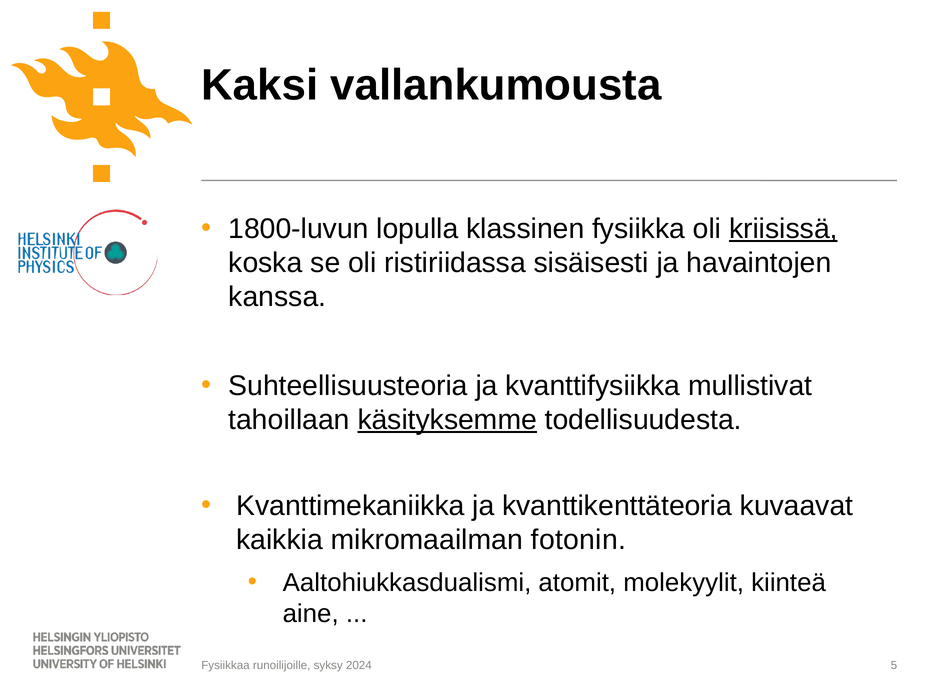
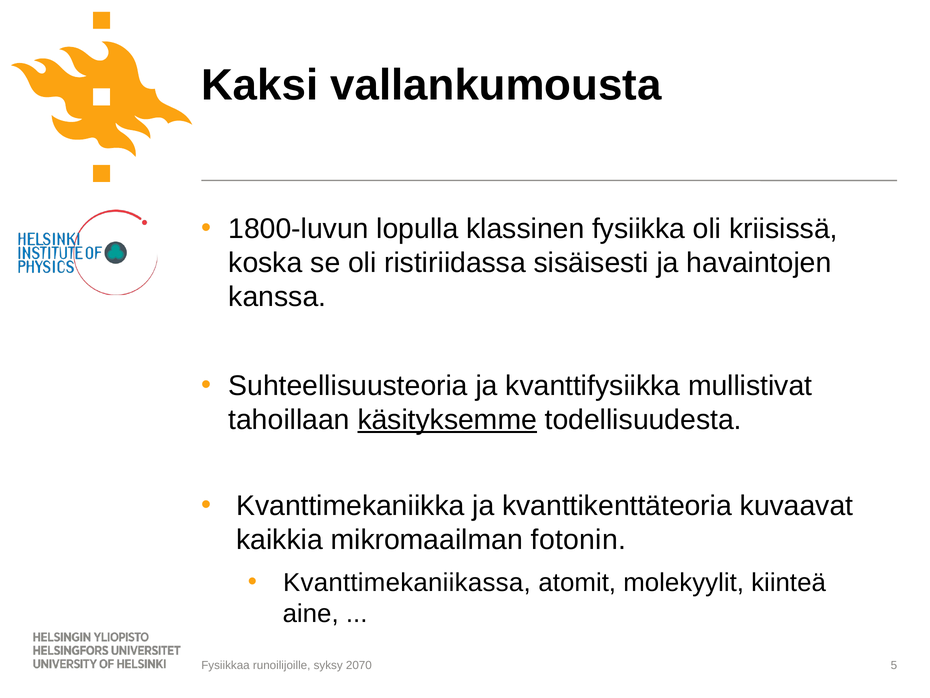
kriisissä underline: present -> none (783, 229)
Aaltohiukkasdualismi: Aaltohiukkasdualismi -> Kvanttimekaniikassa (407, 582)
2024: 2024 -> 2070 (359, 665)
